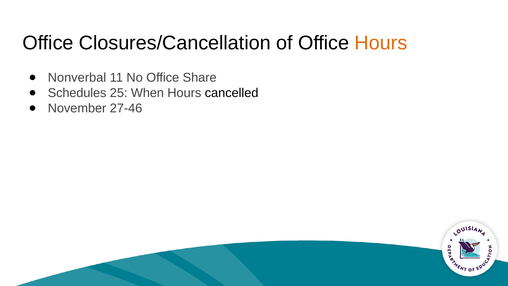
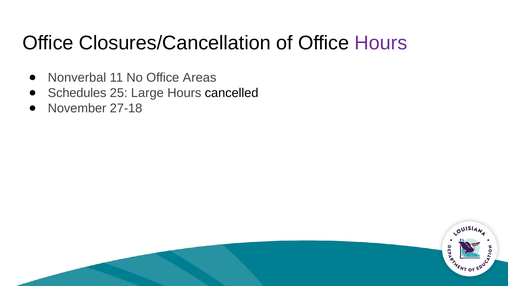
Hours colour: orange -> purple (381, 43)
Share: Share -> Areas (200, 78)
When: When -> Large (147, 93)
27-46: 27-46 -> 27-18 (126, 108)
